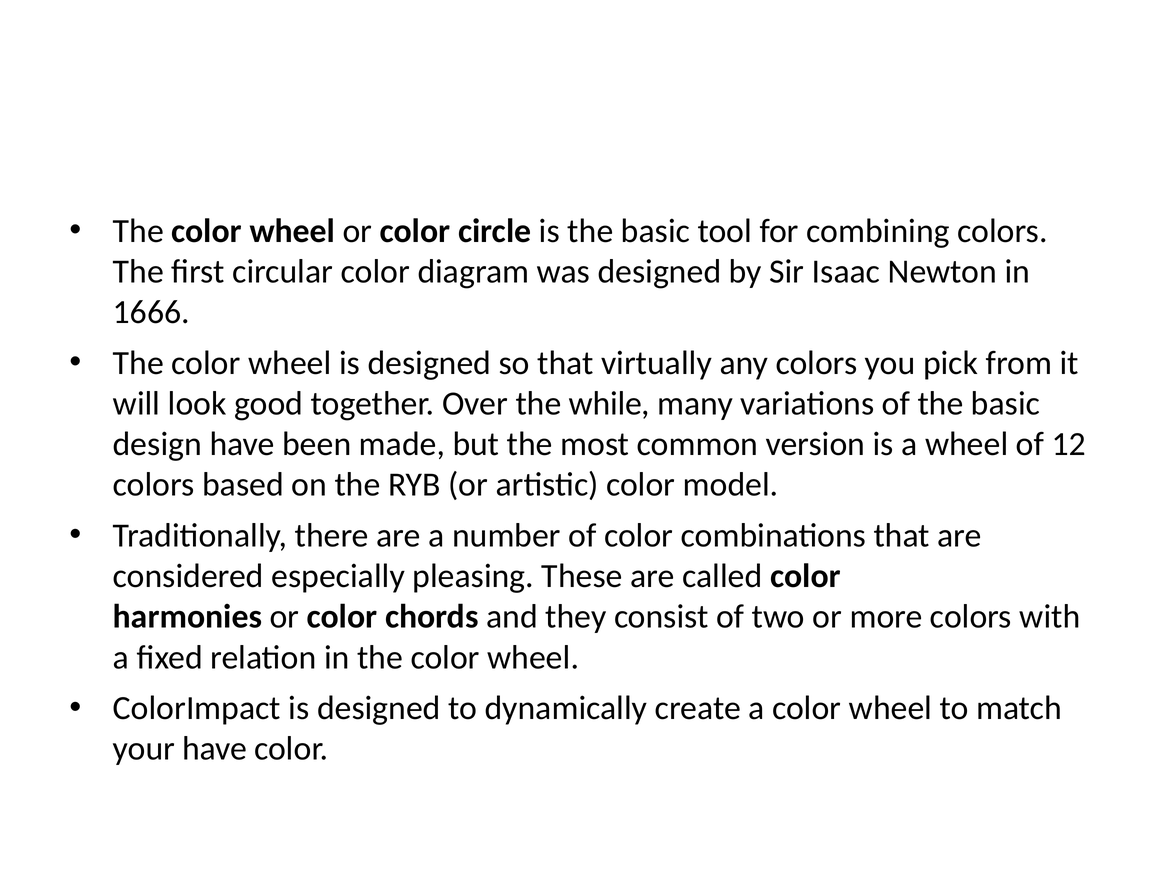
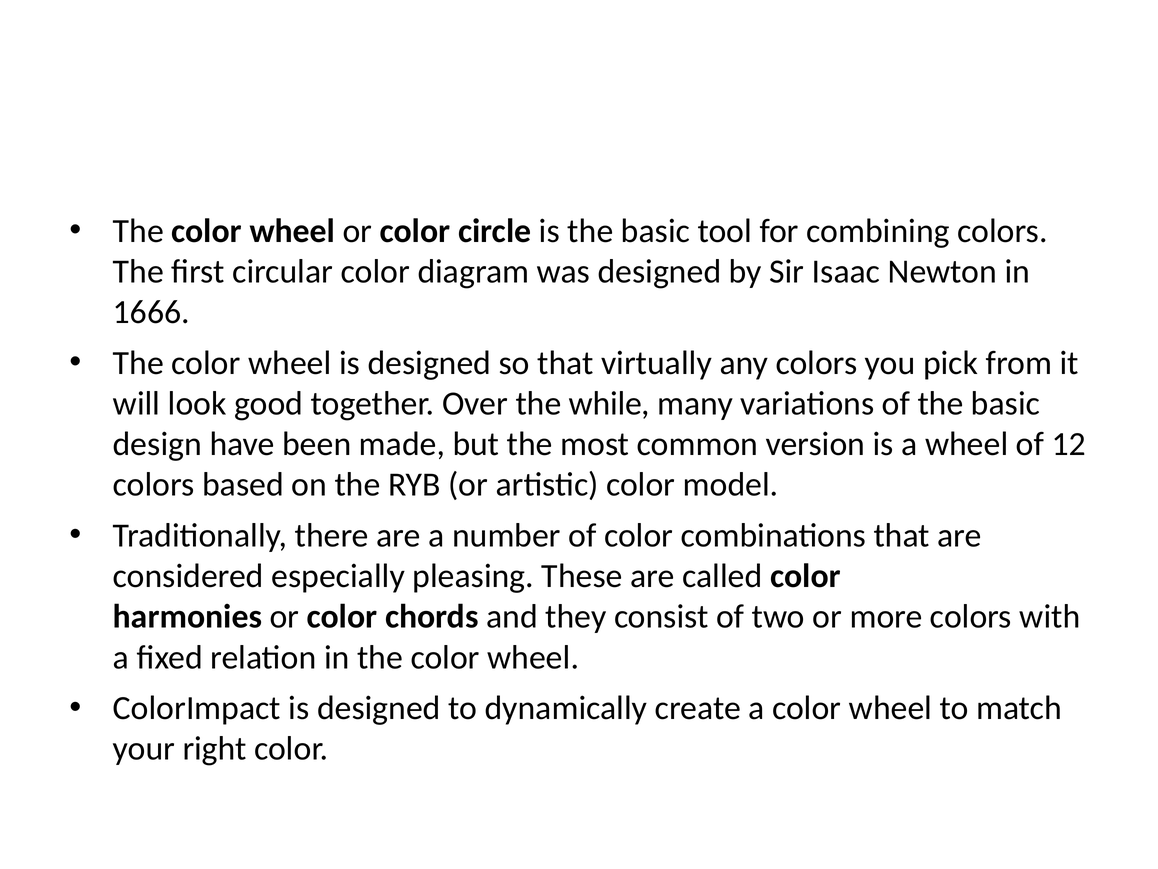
your have: have -> right (215, 748)
